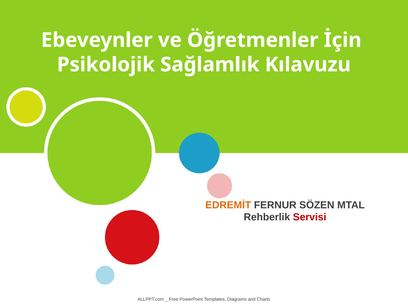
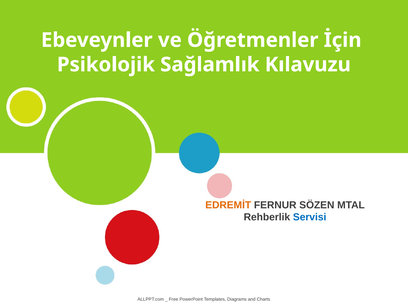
Servisi colour: red -> blue (310, 217)
